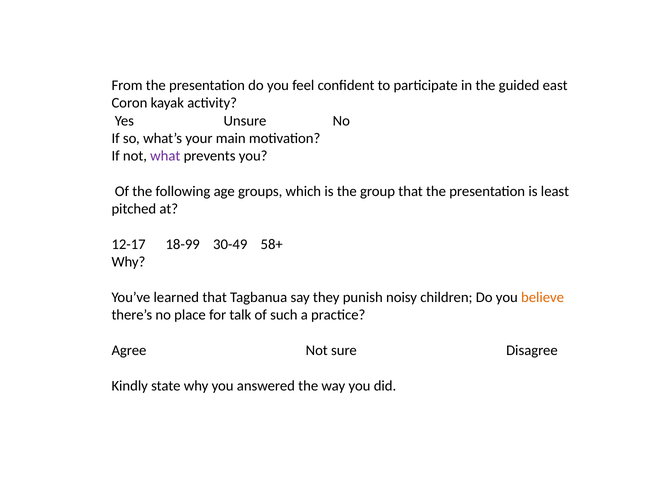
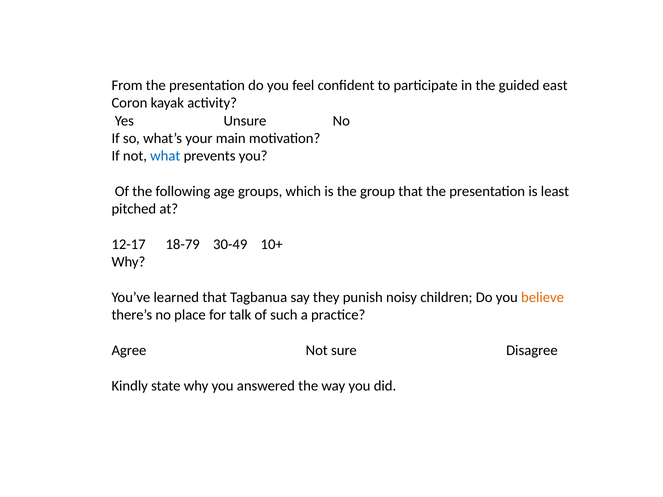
what colour: purple -> blue (165, 156)
18-99: 18-99 -> 18-79 (183, 245)
58+: 58+ -> 10+ (272, 245)
